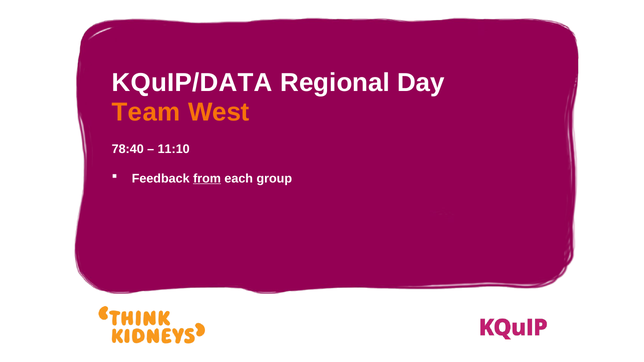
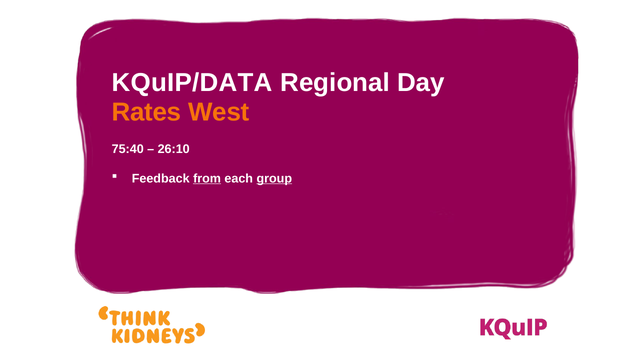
Team: Team -> Rates (146, 112)
78:40: 78:40 -> 75:40 (128, 149)
11:10: 11:10 -> 26:10 (174, 149)
group underline: none -> present (274, 179)
